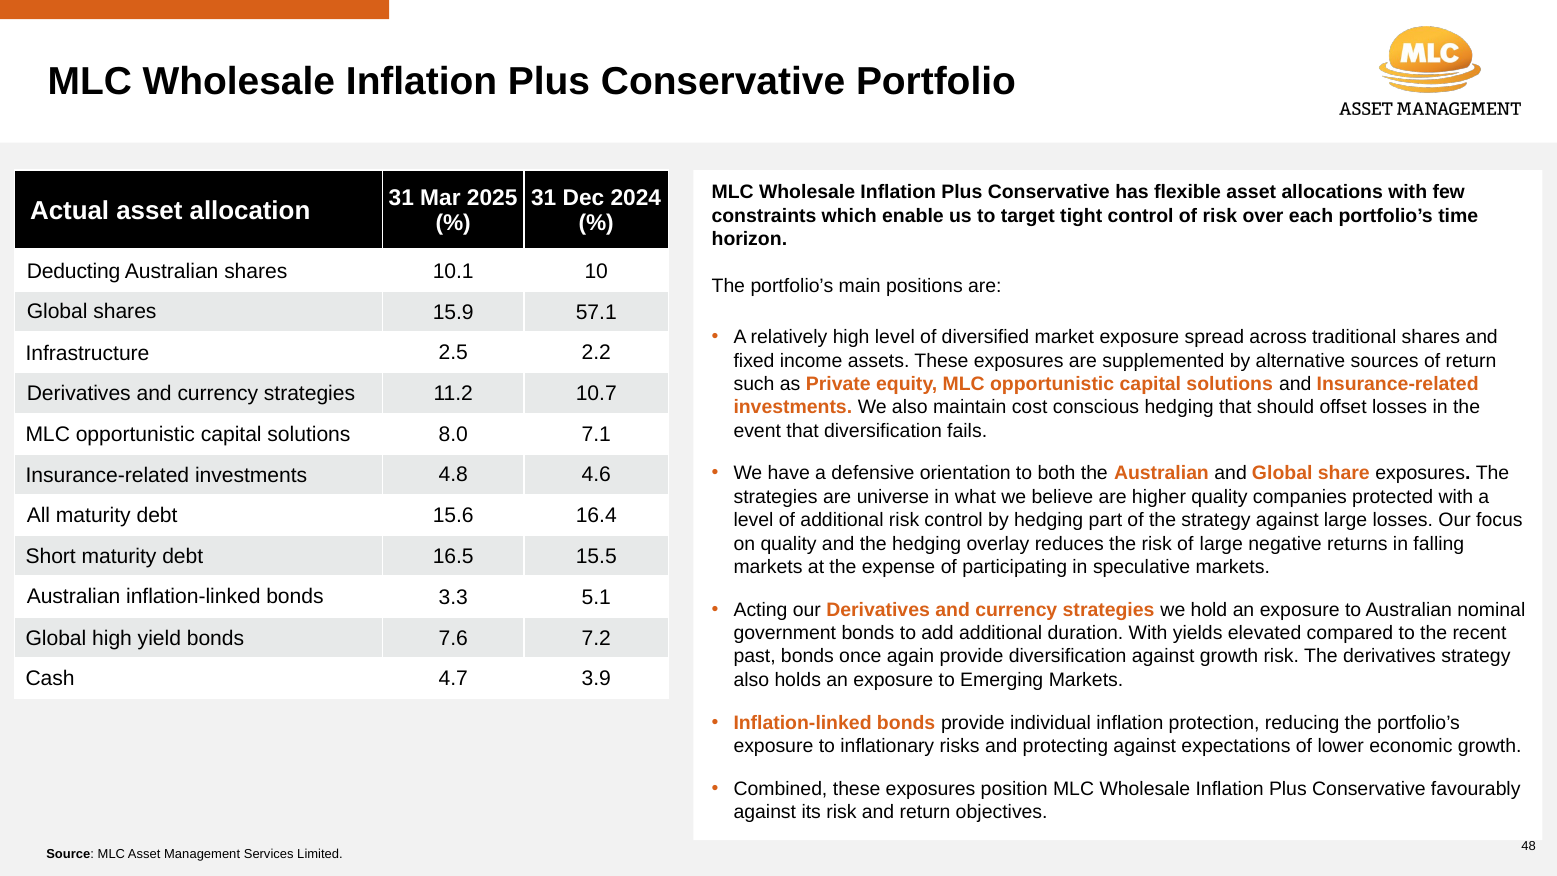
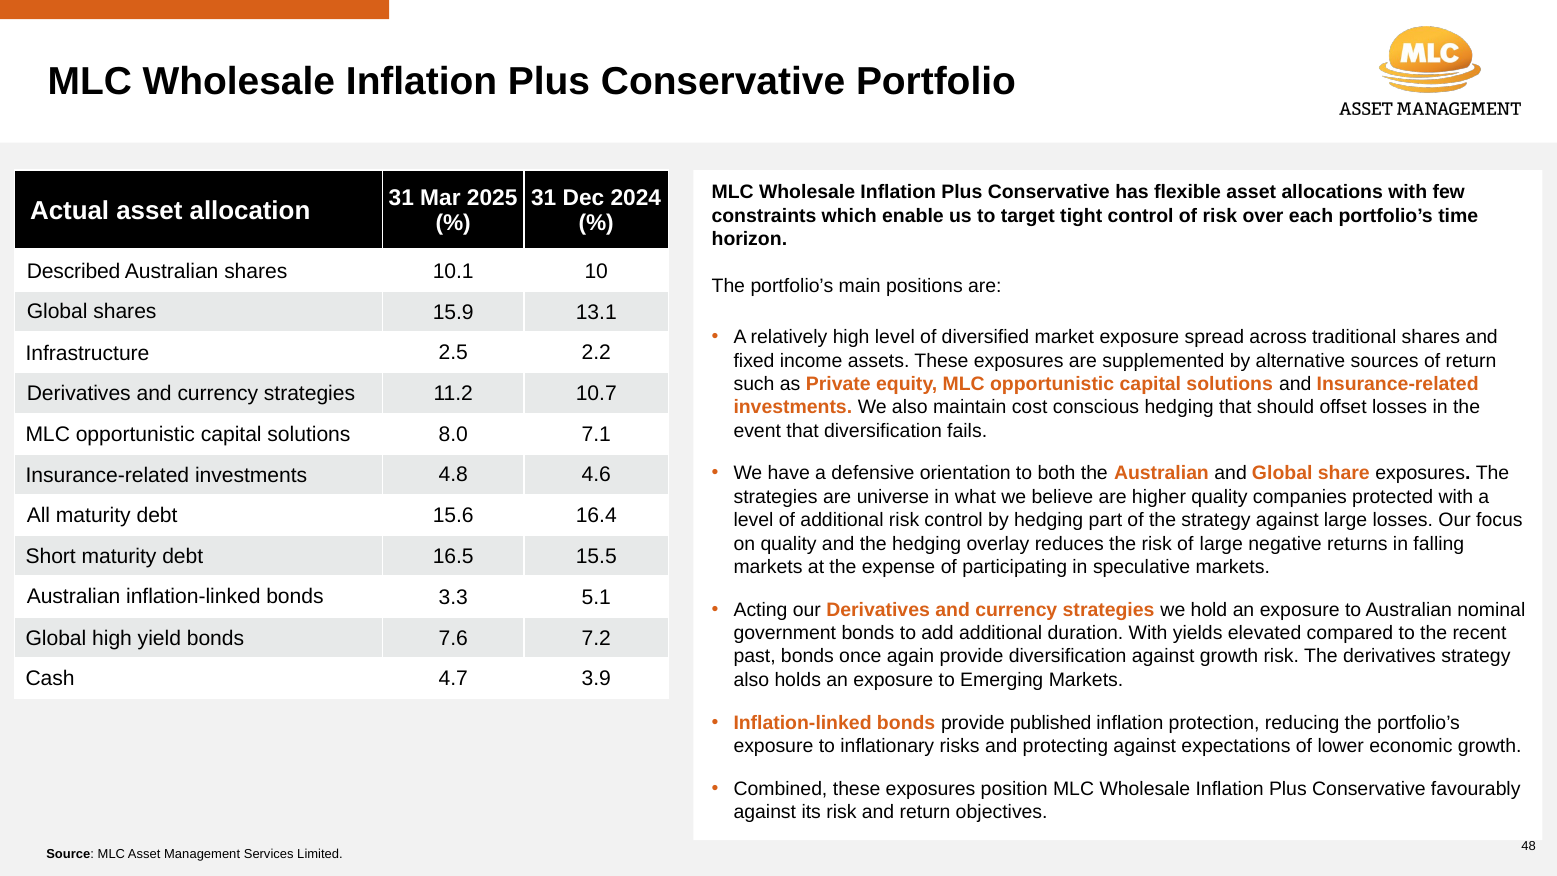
Deducting: Deducting -> Described (74, 271)
57.1: 57.1 -> 13.1 (596, 312)
individual: individual -> published (1051, 722)
